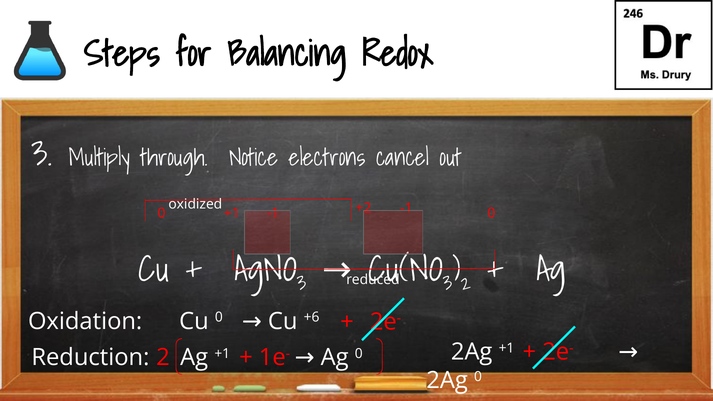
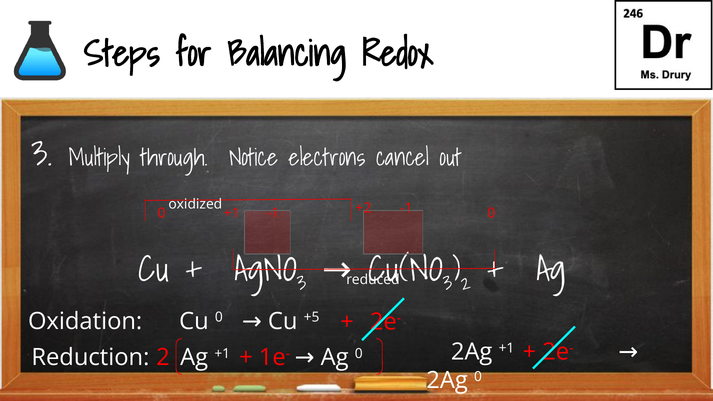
+6: +6 -> +5 (312, 317)
